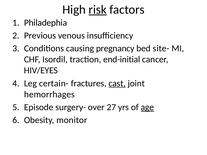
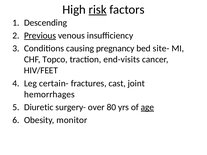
Philadephia: Philadephia -> Descending (46, 23)
Previous underline: none -> present (40, 36)
Isordil: Isordil -> Topco (55, 60)
end-initial: end-initial -> end-visits (122, 60)
HIV/EYES: HIV/EYES -> HIV/FEET (41, 71)
cast underline: present -> none (117, 83)
Episode: Episode -> Diuretic (39, 107)
27: 27 -> 80 (111, 107)
